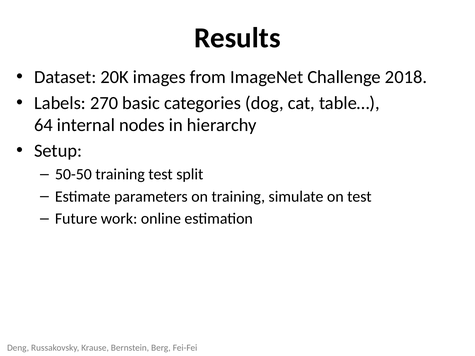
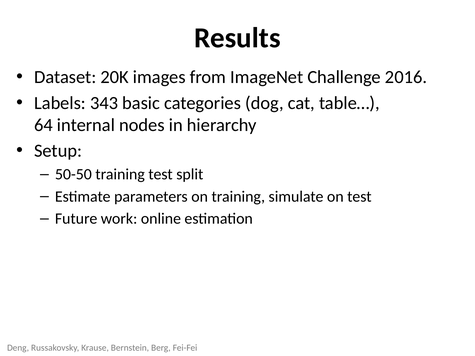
2018: 2018 -> 2016 (406, 77)
270: 270 -> 343 (104, 103)
